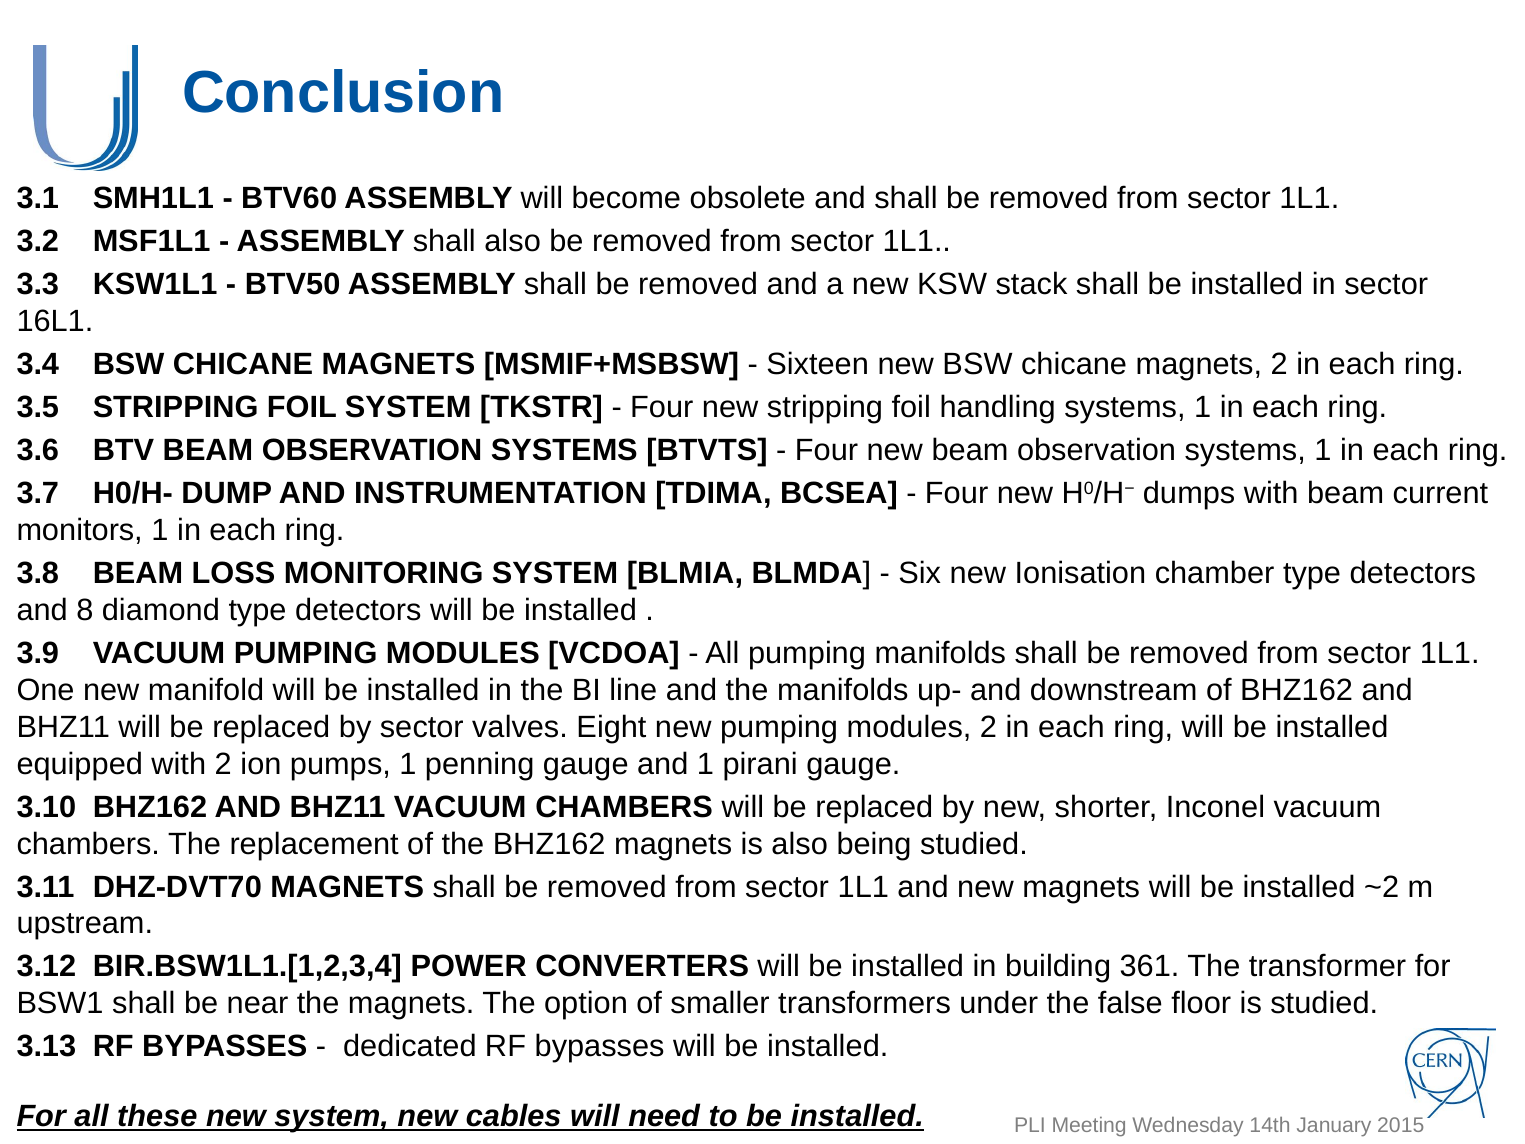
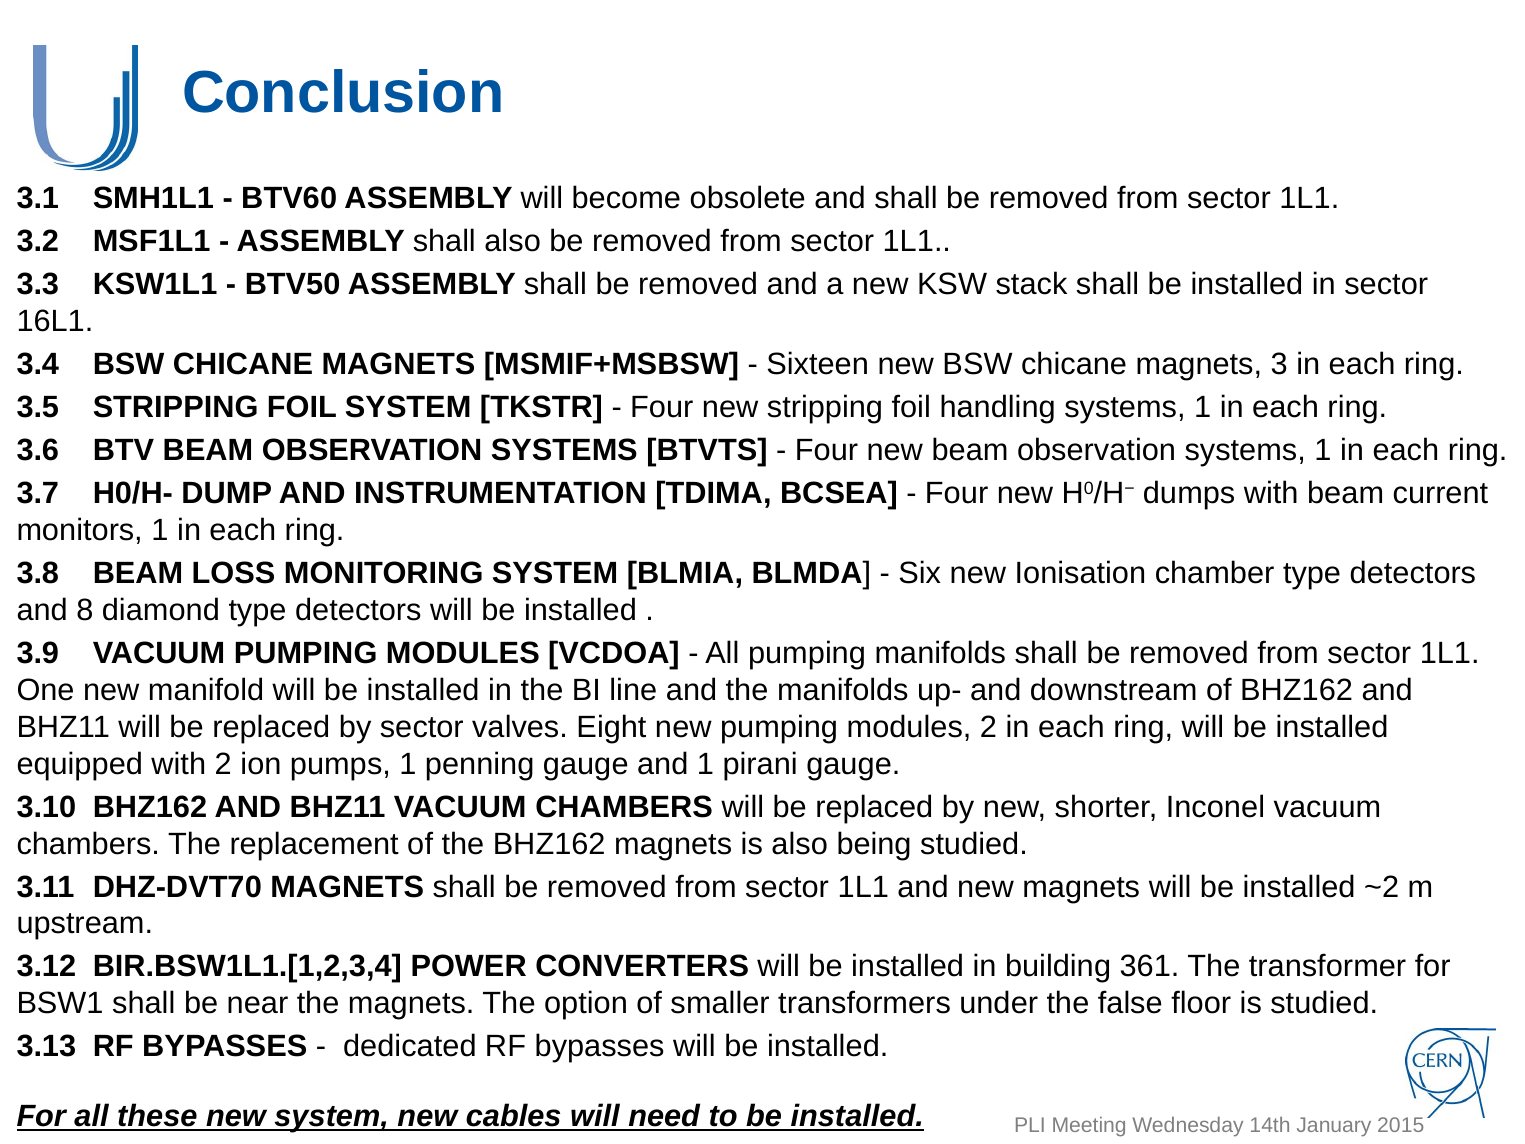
magnets 2: 2 -> 3 (1279, 365)
